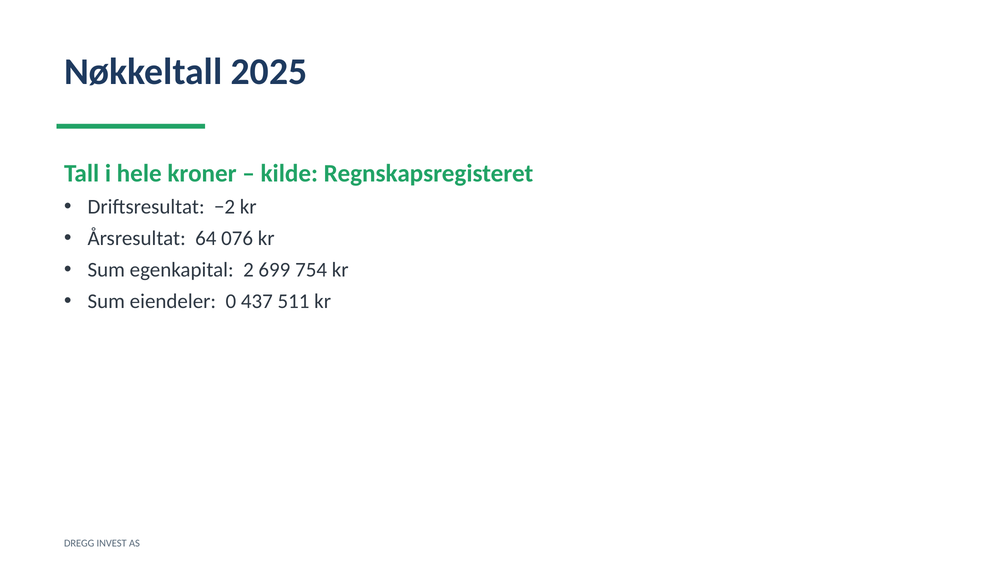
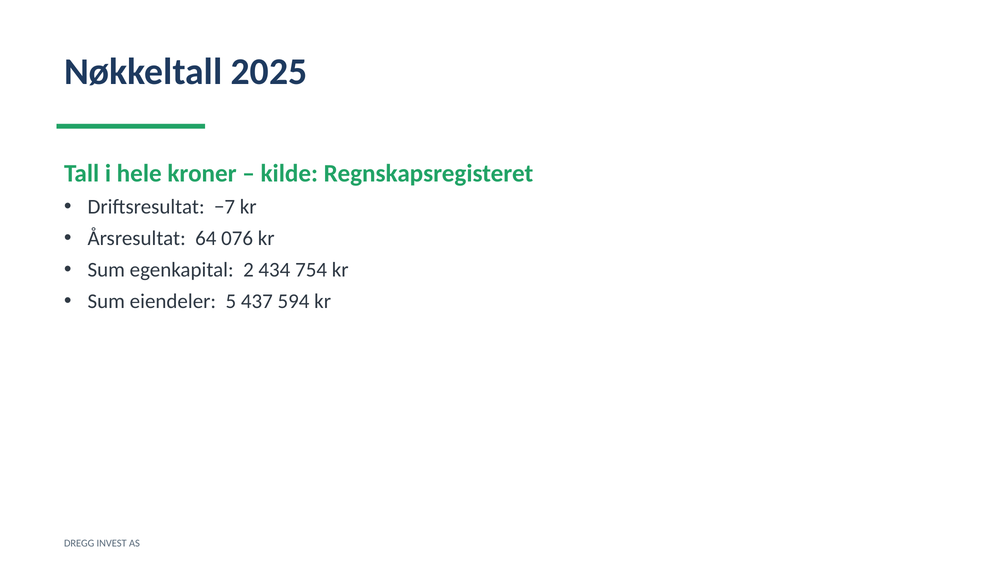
−2: −2 -> −7 (225, 207)
699: 699 -> 434 (274, 270)
0: 0 -> 5 (231, 301)
511: 511 -> 594 (293, 301)
